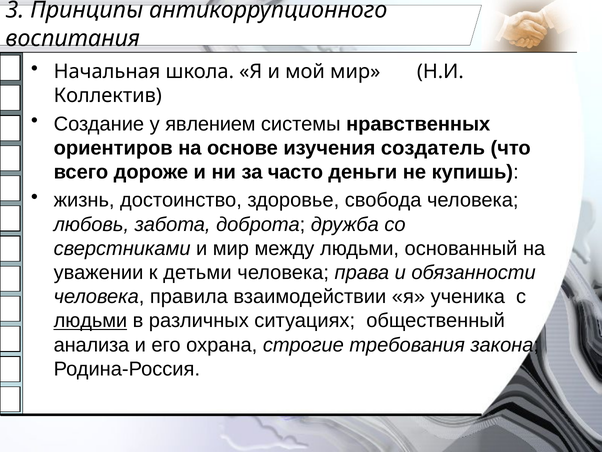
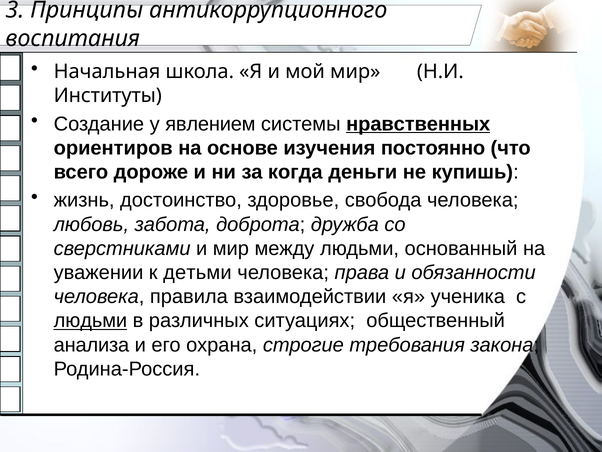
Коллектив: Коллектив -> Институты (108, 96)
нравственных underline: none -> present (418, 124)
создатель: создатель -> постоянно (433, 148)
часто: часто -> когда (295, 172)
